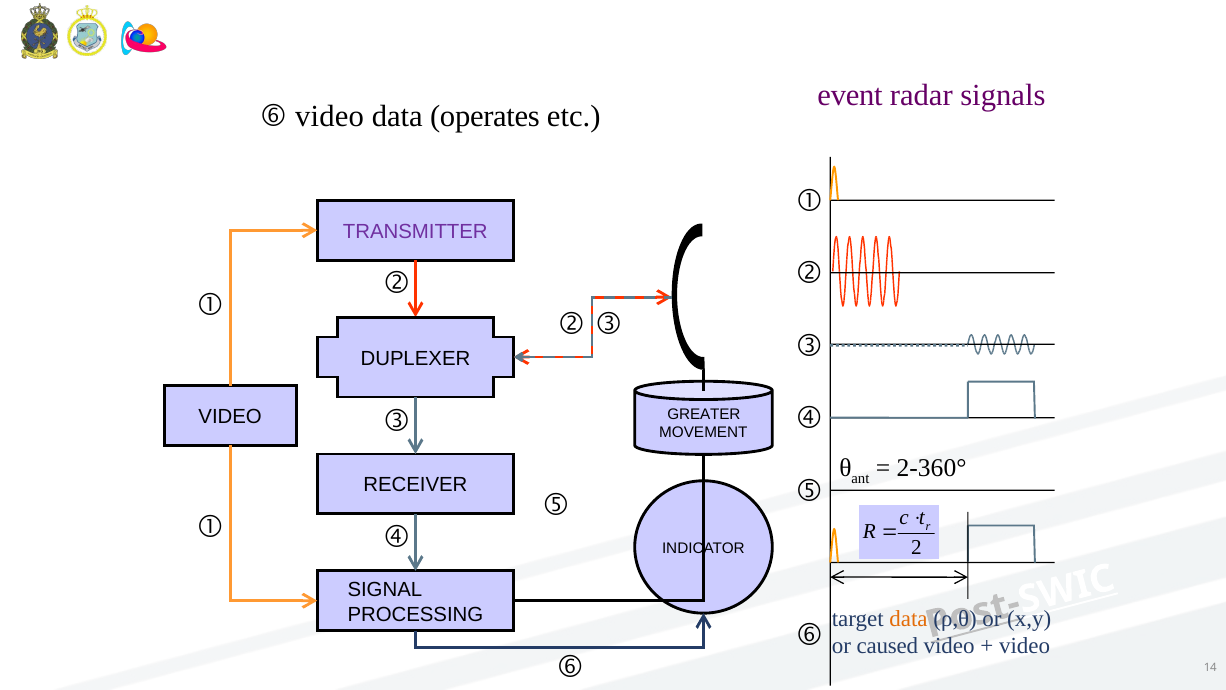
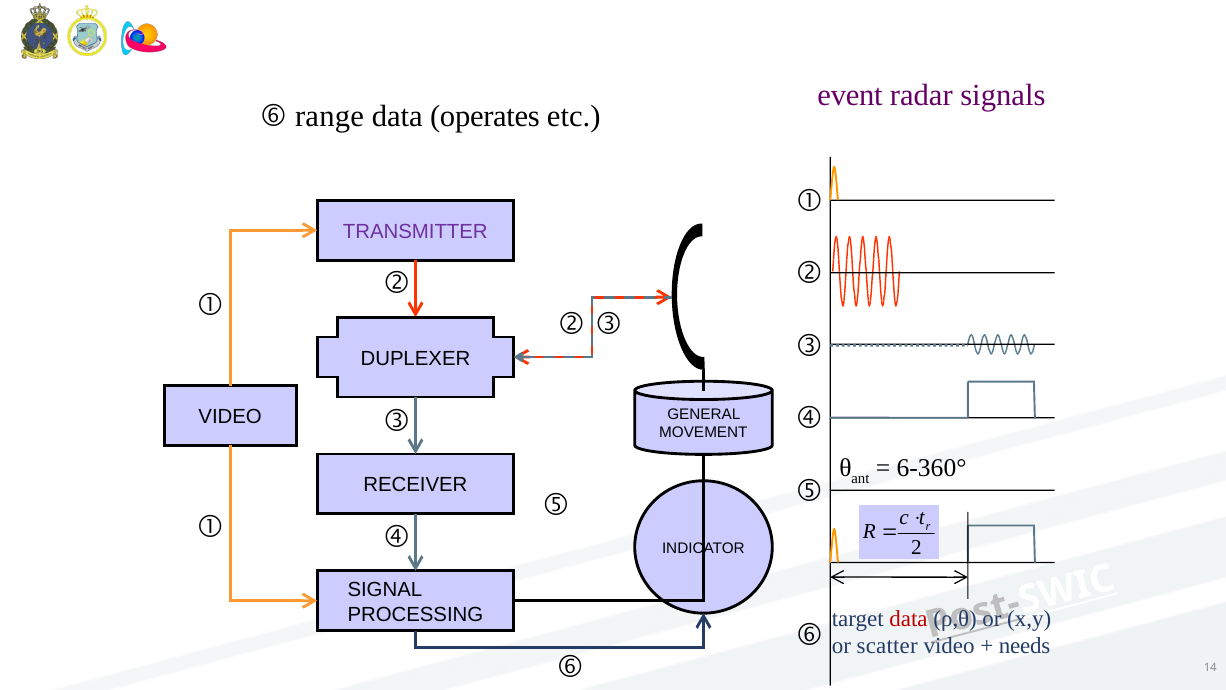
video: video -> range (330, 117)
GREATER: GREATER -> GENERAL (704, 414)
2-360°: 2-360° -> 6-360° (932, 468)
data colour: orange -> red (909, 618)
caused: caused -> scatter (887, 646)
video: video -> needs (1025, 646)
